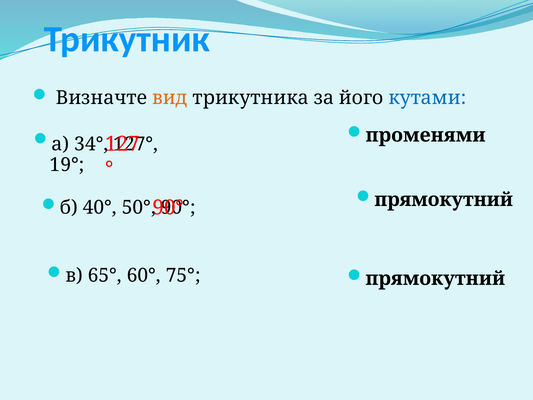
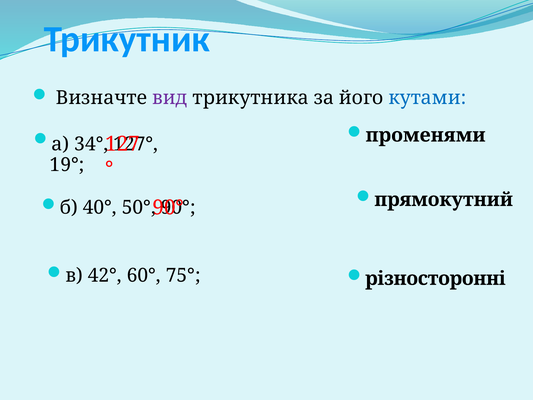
вид colour: orange -> purple (170, 98)
65°: 65° -> 42° (105, 275)
прямокутний: прямокутний -> різносторонні (435, 278)
